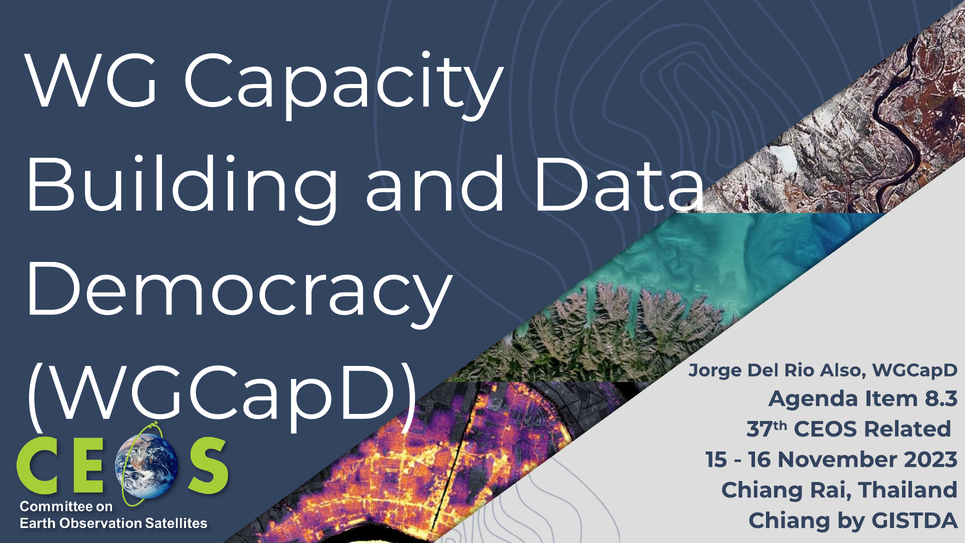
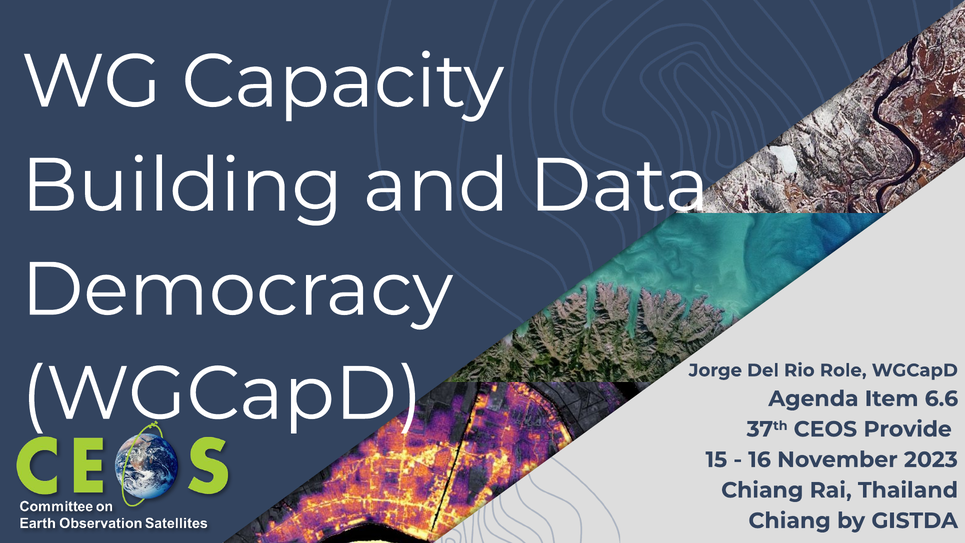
Also: Also -> Role (843, 370)
8.3: 8.3 -> 6.6 (941, 399)
Related: Related -> Provide (908, 429)
